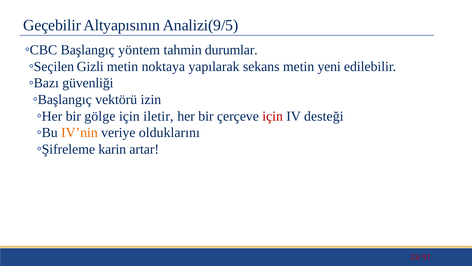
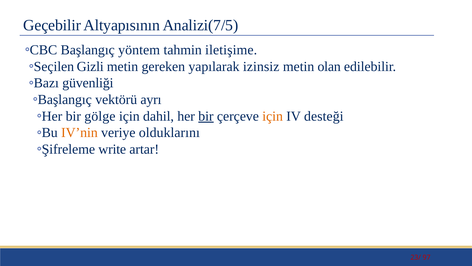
Analizi(9/5: Analizi(9/5 -> Analizi(7/5 (200, 25)
durumlar: durumlar -> iletişime (231, 50)
noktaya: noktaya -> gereken (163, 66)
sekans: sekans -> izinsiz (261, 66)
yeni: yeni -> olan (329, 66)
izin: izin -> ayrı (151, 99)
iletir: iletir -> dahil (158, 116)
bir underline: none -> present (206, 116)
için colour: red -> orange (273, 116)
karin: karin -> write (112, 149)
